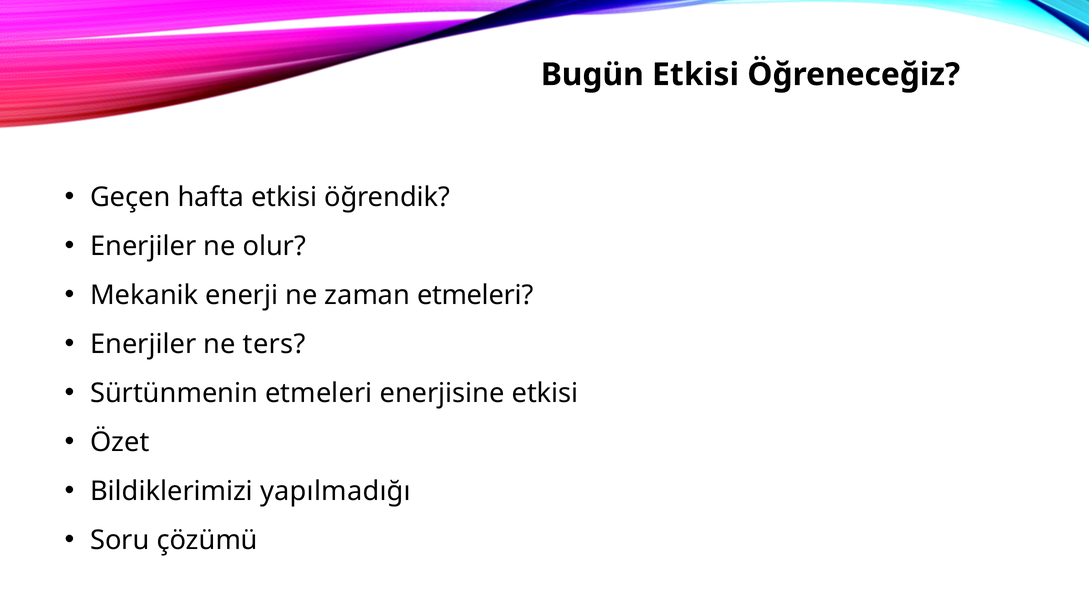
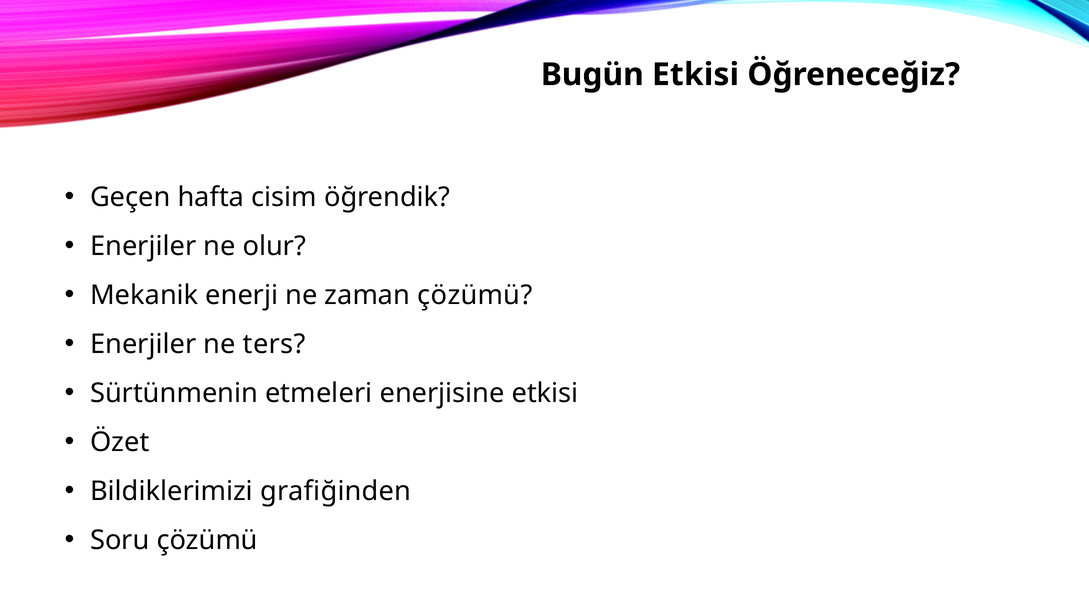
hafta etkisi: etkisi -> cisim (284, 197)
zaman etmeleri: etmeleri -> çözümü (475, 295)
yapılmadığı: yapılmadığı -> grafiğinden (336, 491)
